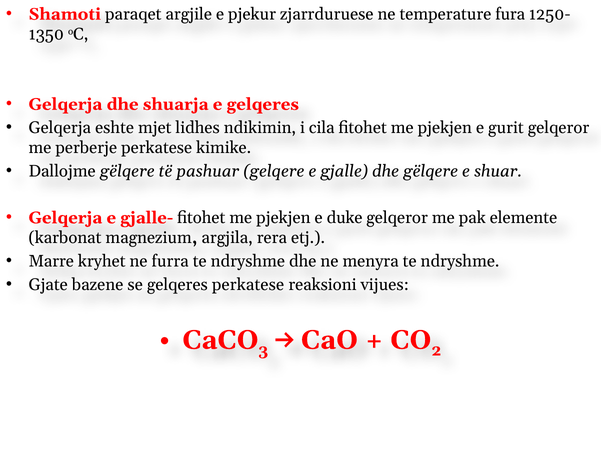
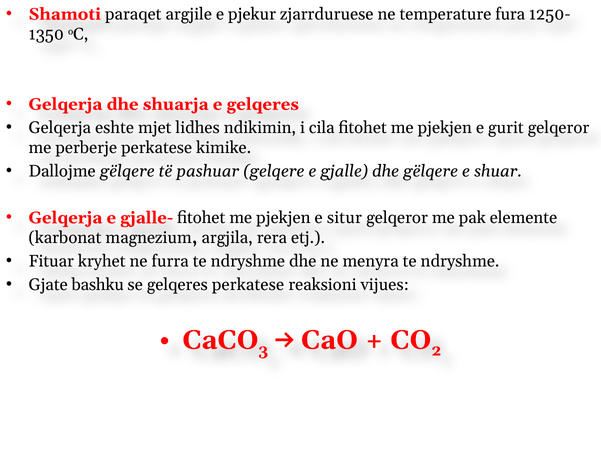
duke: duke -> situr (344, 218)
Marre: Marre -> Fituar (51, 262)
bazene: bazene -> bashku (98, 285)
